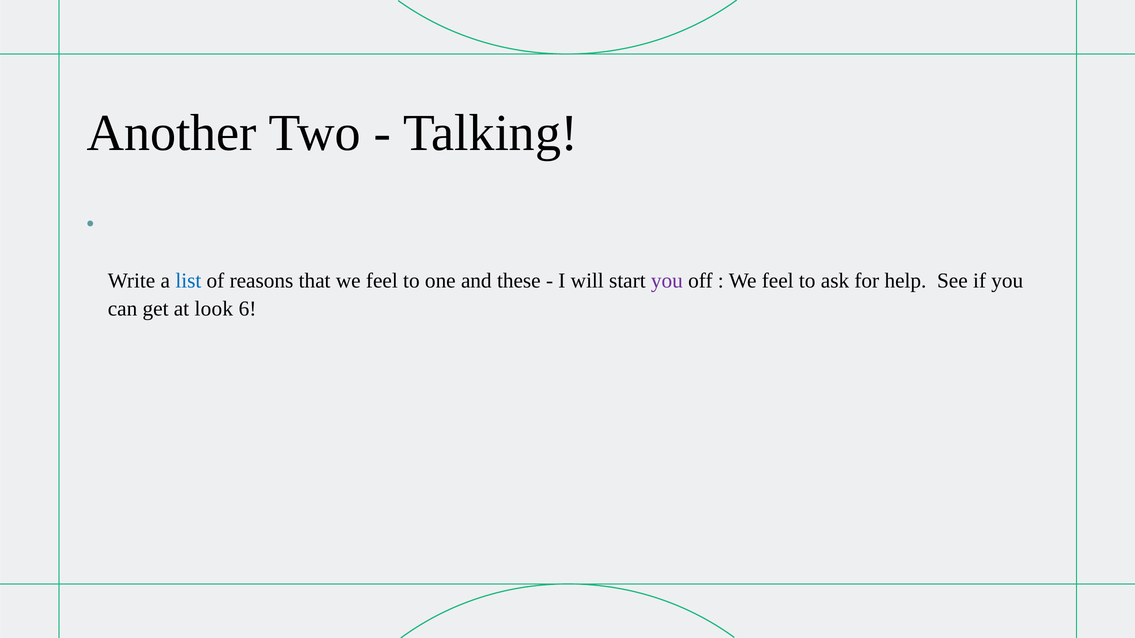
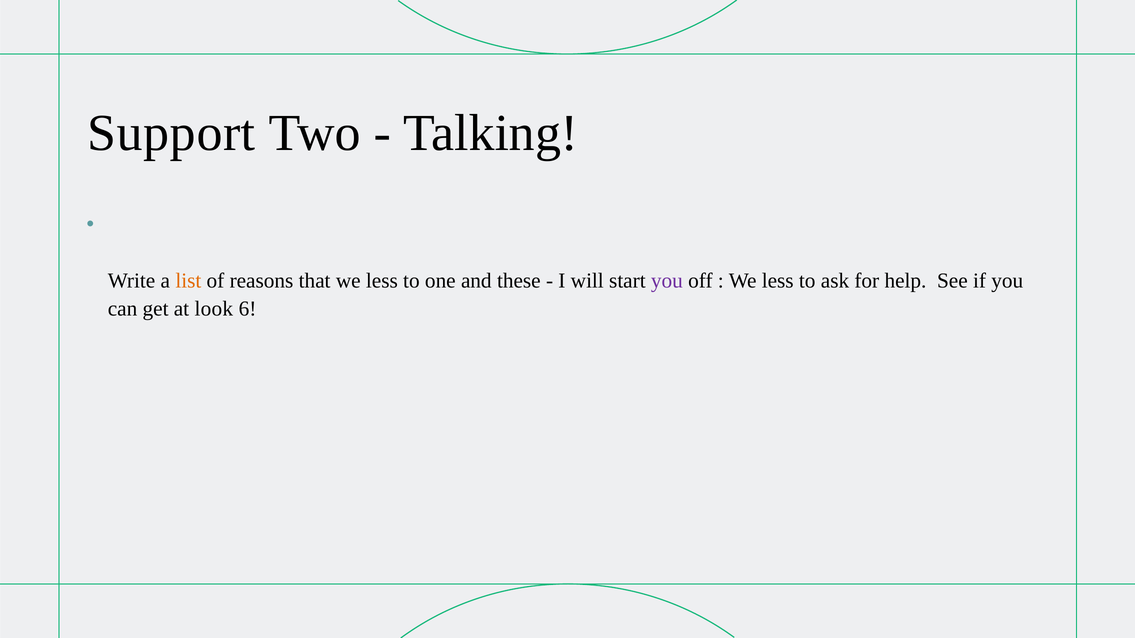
Another: Another -> Support (171, 133)
list colour: blue -> orange (188, 281)
that we feel: feel -> less (382, 281)
feel: feel -> less (778, 281)
